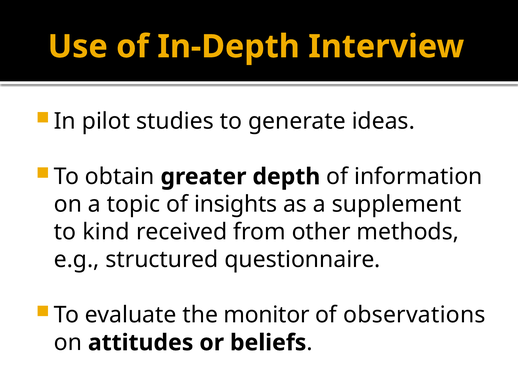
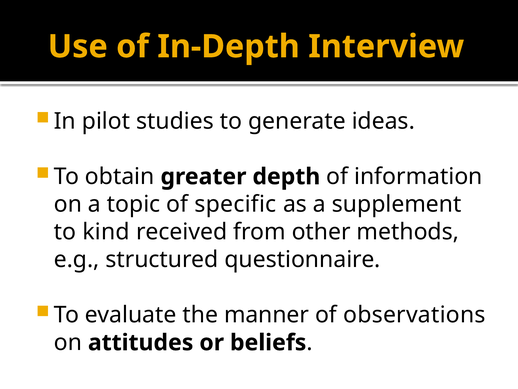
insights: insights -> specific (235, 204)
monitor: monitor -> manner (267, 315)
